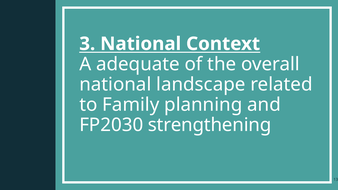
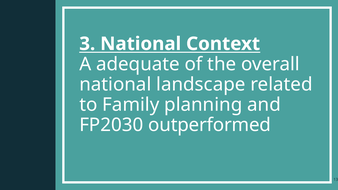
strengthening: strengthening -> outperformed (210, 125)
